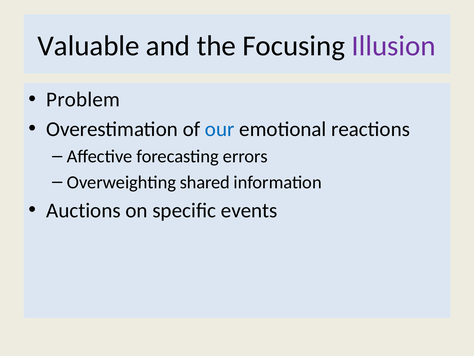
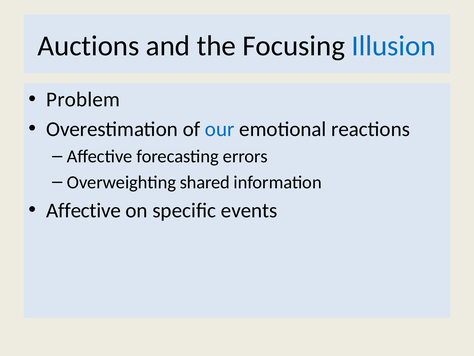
Valuable: Valuable -> Auctions (89, 46)
Illusion colour: purple -> blue (394, 46)
Auctions: Auctions -> Affective (84, 210)
